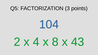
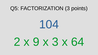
4: 4 -> 9 (36, 42)
x 8: 8 -> 3 (55, 42)
43: 43 -> 64 (78, 42)
